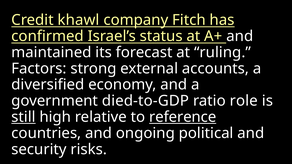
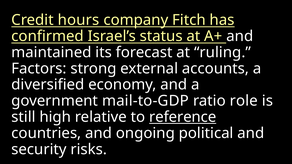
khawl: khawl -> hours (79, 20)
died-to-GDP: died-to-GDP -> mail-to-GDP (145, 101)
still underline: present -> none (23, 117)
